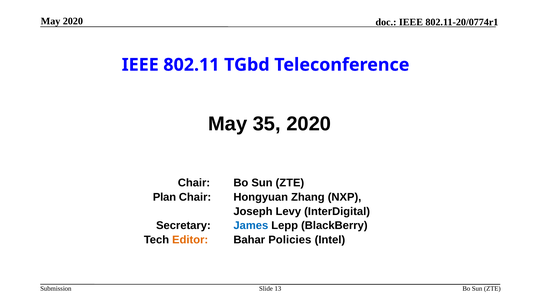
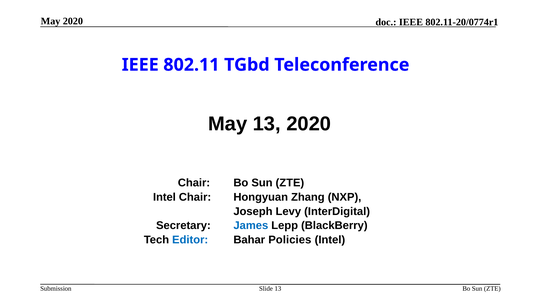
May 35: 35 -> 13 (267, 124)
Plan: Plan -> Intel (164, 197)
Editor colour: orange -> blue (190, 240)
